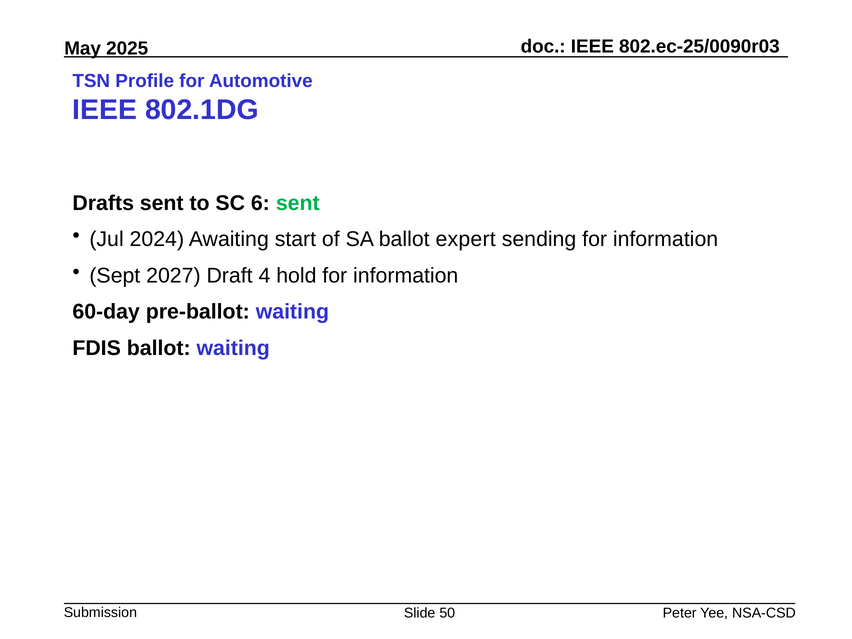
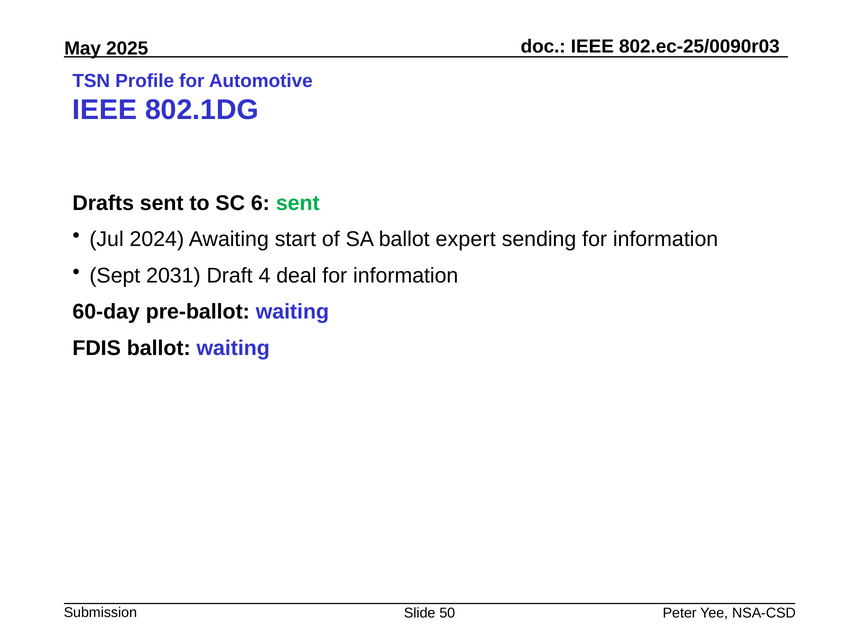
2027: 2027 -> 2031 (173, 276)
hold: hold -> deal (296, 276)
